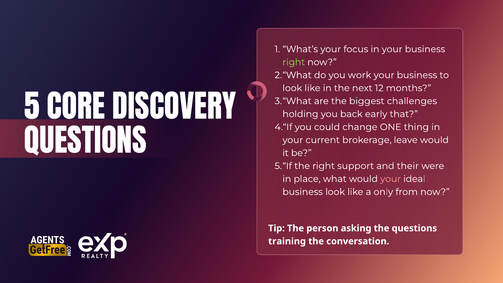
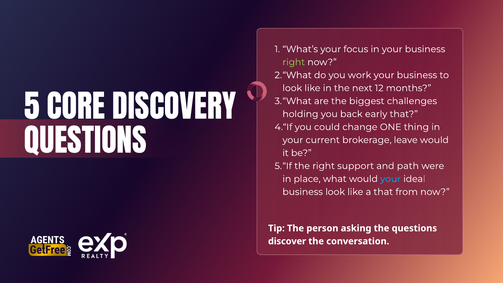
their: their -> path (408, 166)
your colour: pink -> light blue (391, 179)
a only: only -> that (383, 192)
training: training -> discover (287, 241)
